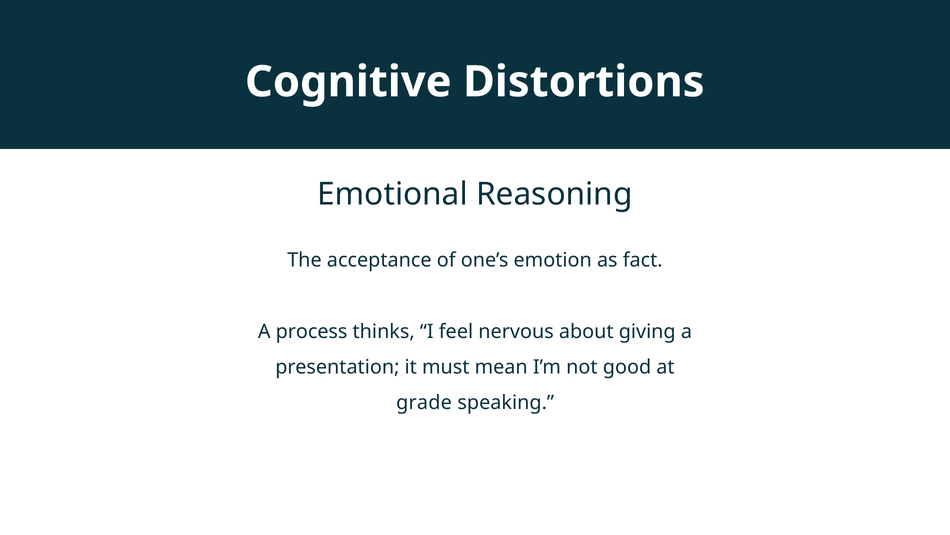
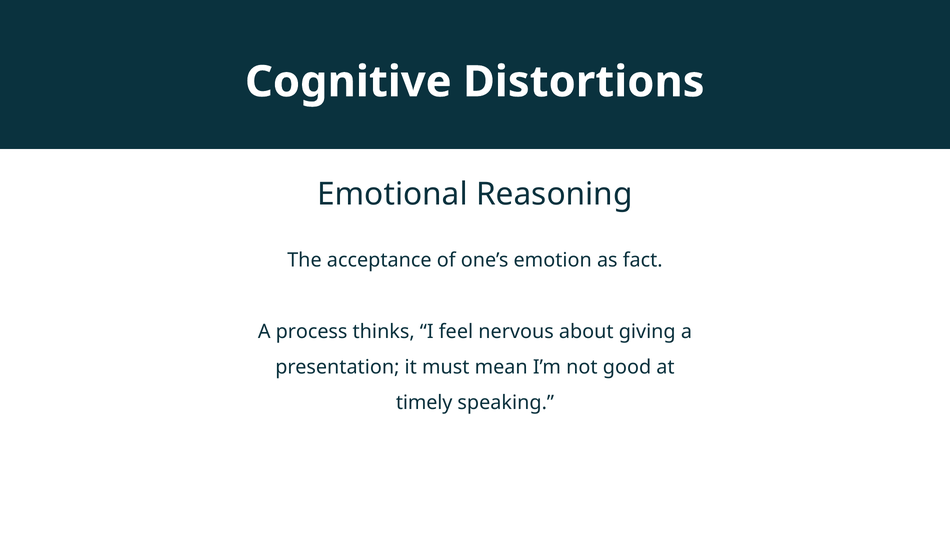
grade: grade -> timely (424, 402)
